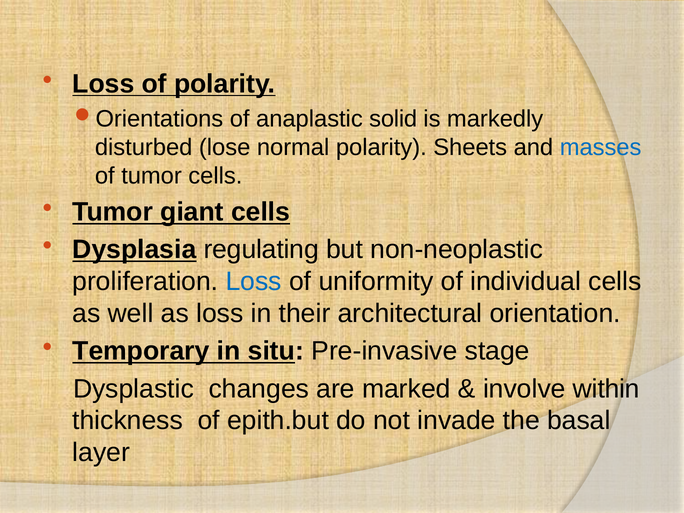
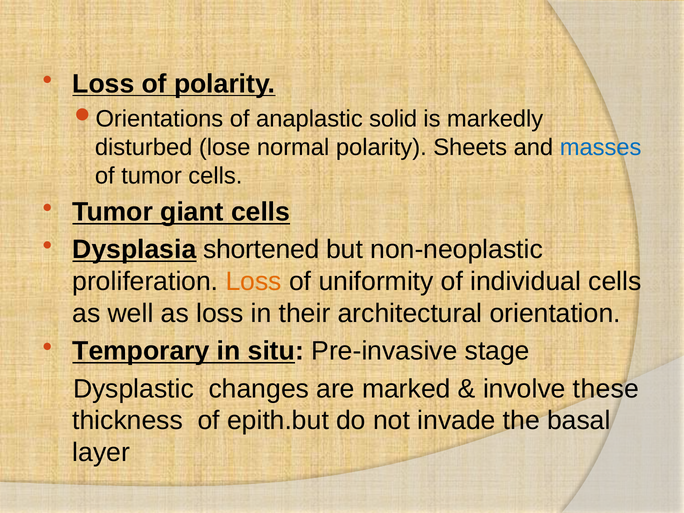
regulating: regulating -> shortened (261, 250)
Loss colour: blue -> orange (254, 282)
within: within -> these (606, 389)
